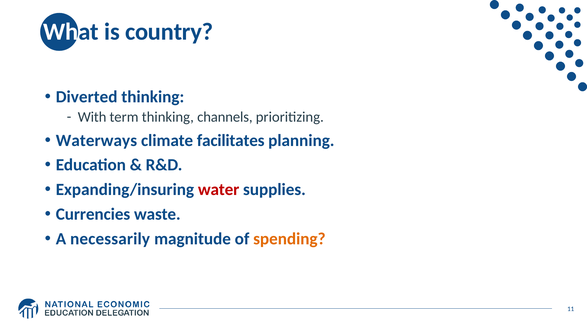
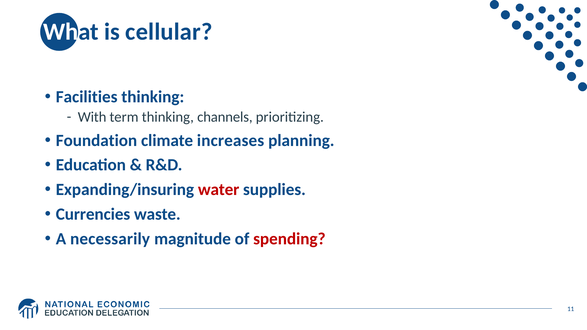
country: country -> cellular (169, 32)
Diverted: Diverted -> Facilities (87, 97)
Waterways: Waterways -> Foundation (96, 140)
facilitates: facilitates -> increases (231, 140)
spending colour: orange -> red (289, 239)
